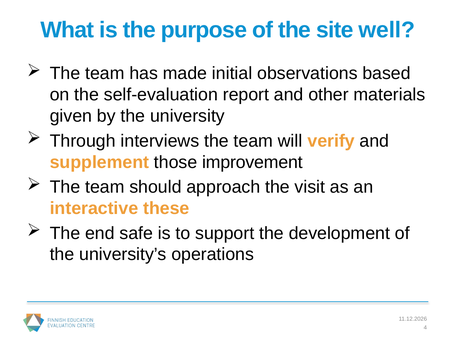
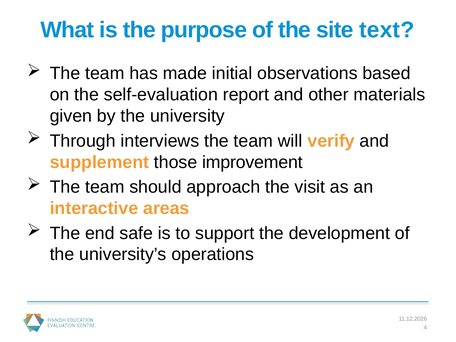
well: well -> text (387, 30)
these: these -> areas (166, 208)
